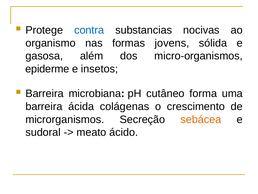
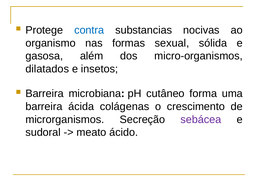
jovens: jovens -> sexual (172, 43)
epiderme: epiderme -> dilatados (47, 69)
sebácea colour: orange -> purple (201, 119)
